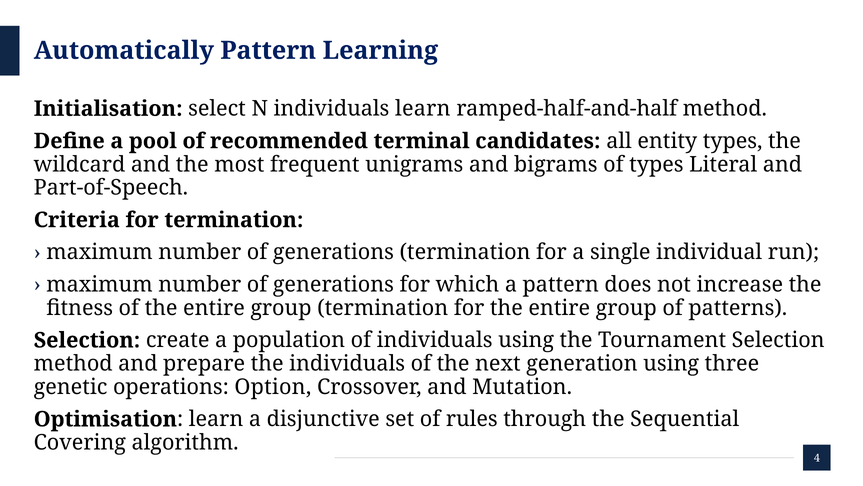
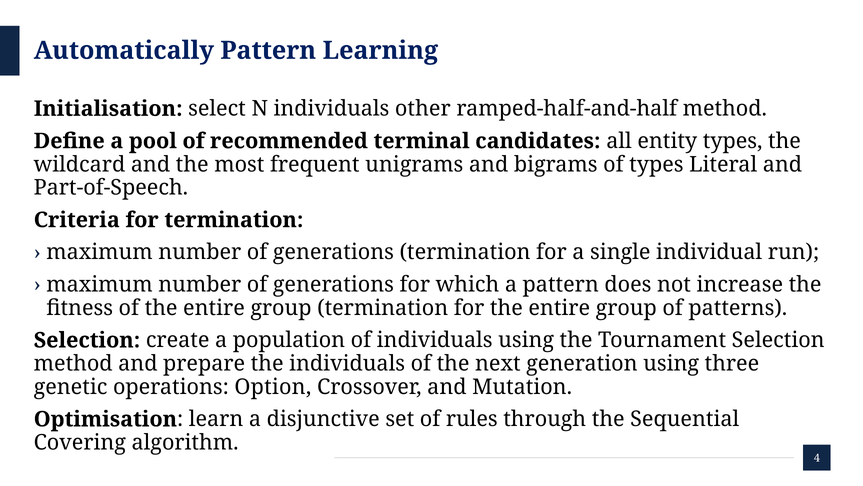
individuals learn: learn -> other (423, 109)
